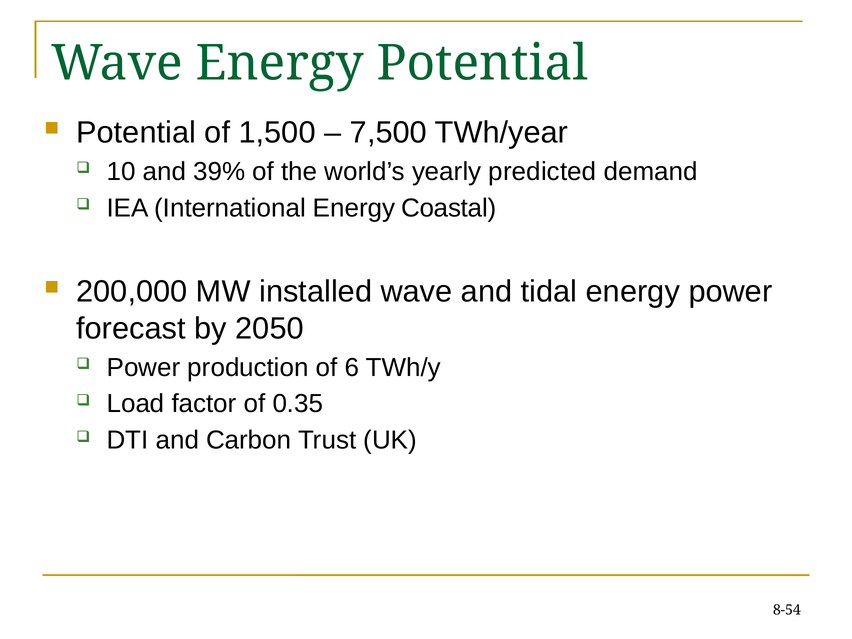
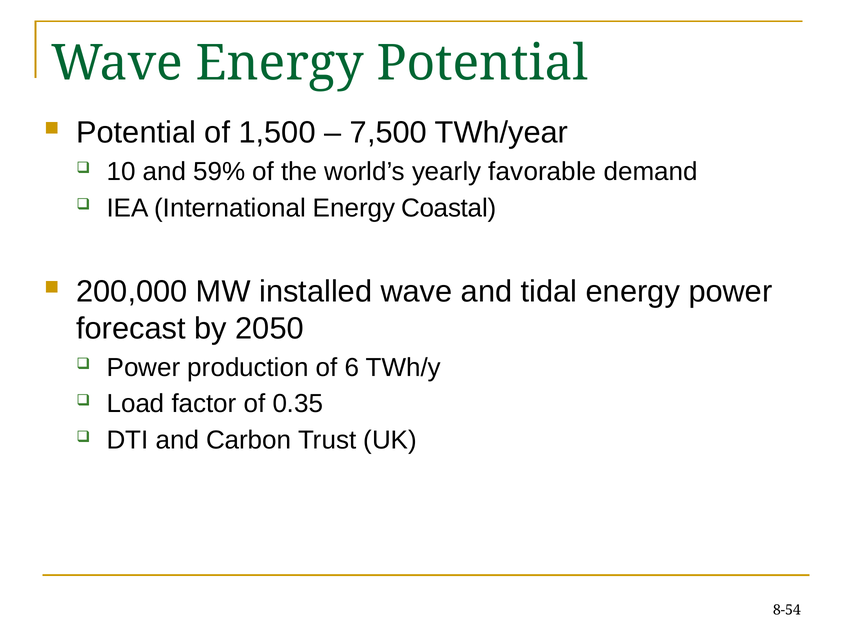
39%: 39% -> 59% (219, 172)
predicted: predicted -> favorable (542, 172)
